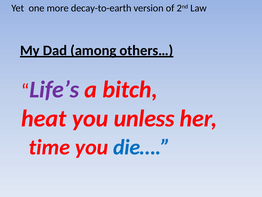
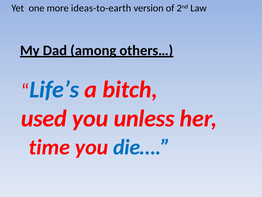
decay-to-earth: decay-to-earth -> ideas-to-earth (101, 8)
Life’s colour: purple -> blue (54, 89)
heat: heat -> used (44, 118)
